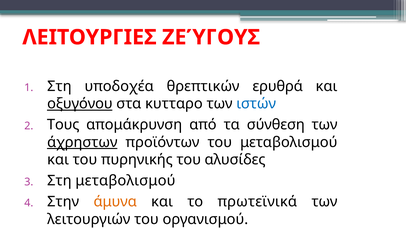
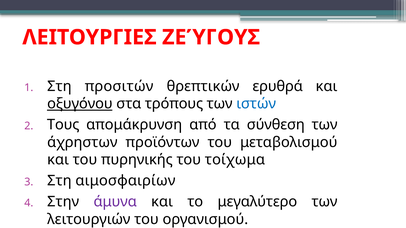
υποδοχέα: υποδοχέα -> προσιτών (119, 86)
κυτταρο: κυτταρο -> τρόπους (174, 104)
άχρηστων underline: present -> none (82, 143)
αλυσίδες: αλυσίδες -> τοίχωμα (235, 160)
Στη μεταβολισμού: μεταβολισμού -> αιμοσφαιρίων (125, 181)
άμυνα colour: orange -> purple (115, 202)
πρωτεϊνικά: πρωτεϊνικά -> μεγαλύτερο (257, 202)
